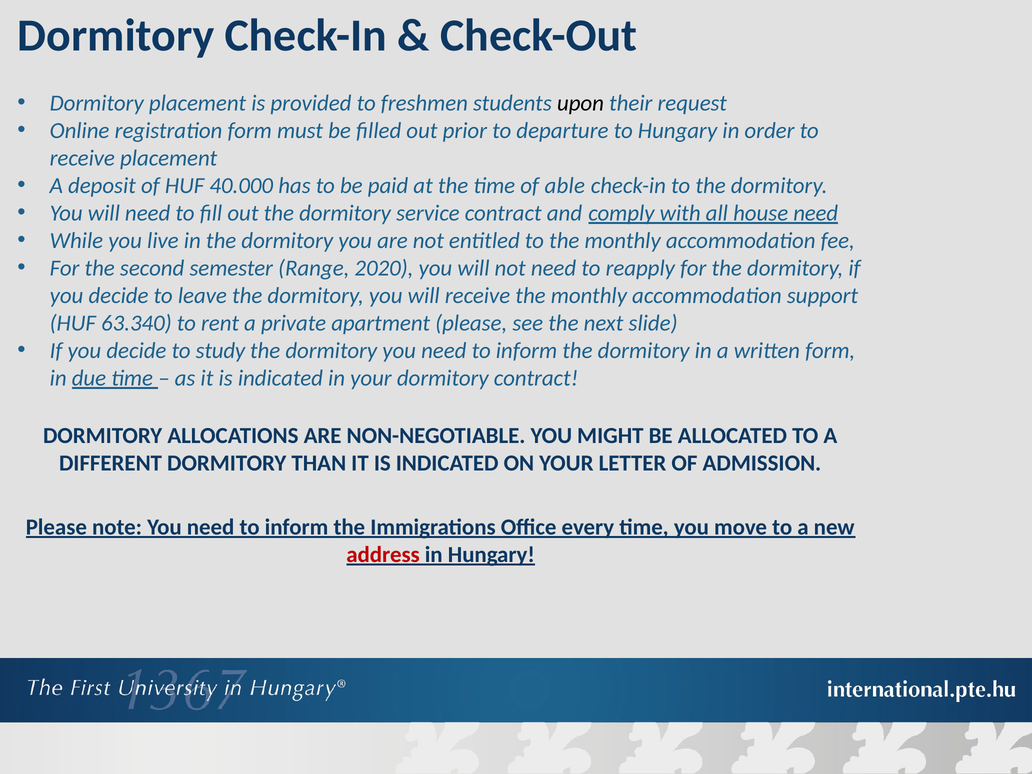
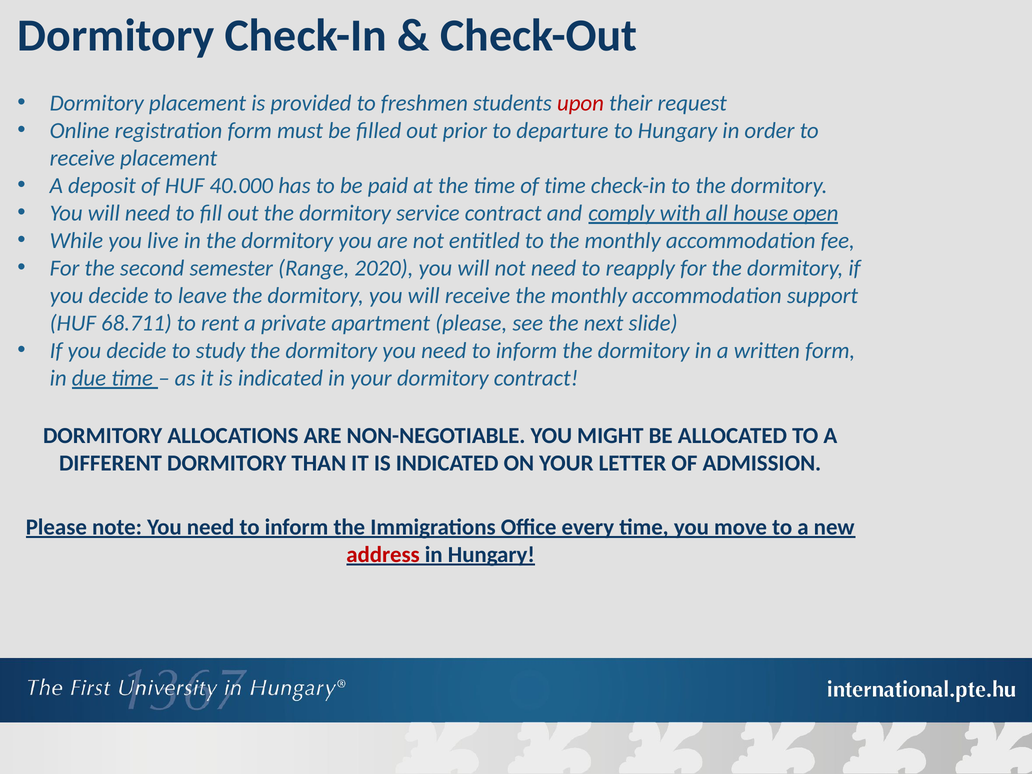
upon colour: black -> red (581, 103)
of able: able -> time (565, 185)
house need: need -> open (816, 213)
63.340: 63.340 -> 68.711 (136, 323)
